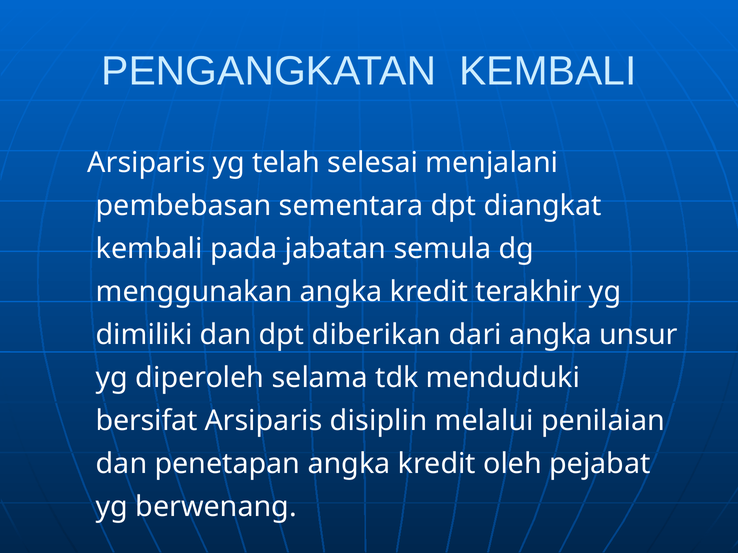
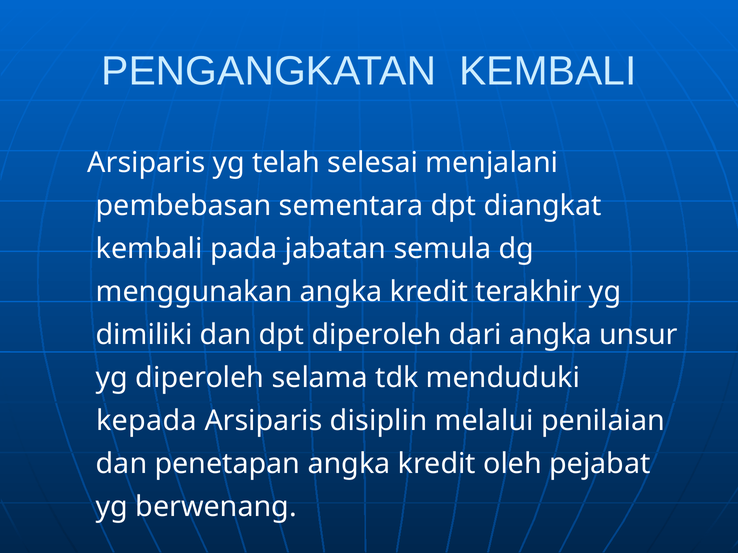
dpt diberikan: diberikan -> diperoleh (377, 335)
bersifat: bersifat -> kepada (146, 421)
